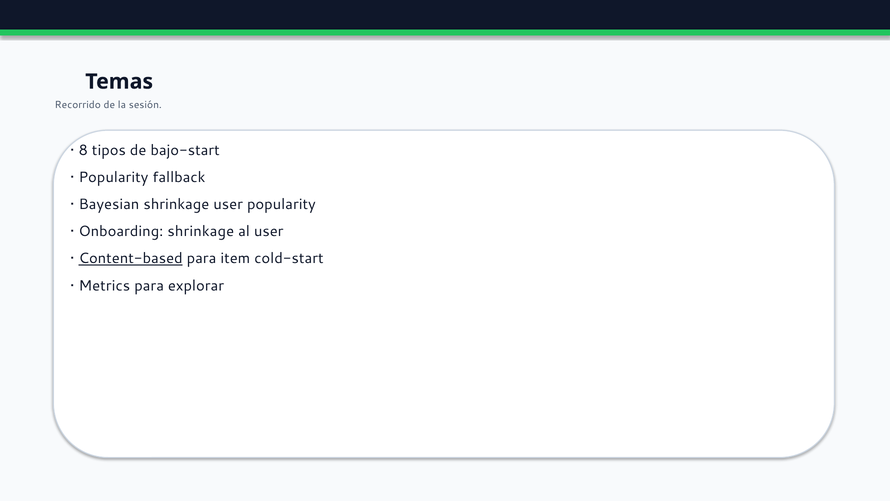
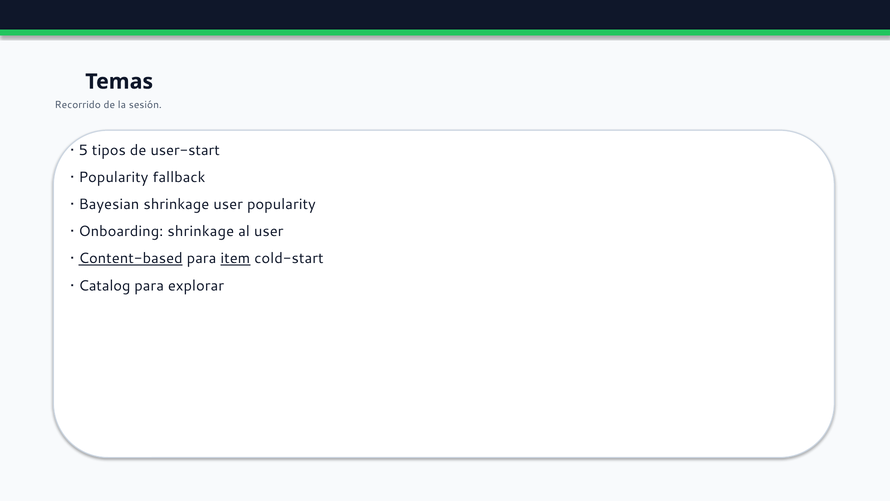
8: 8 -> 5 (83, 150)
bajo-start: bajo-start -> user-start (185, 150)
item underline: none -> present (235, 258)
Metrics: Metrics -> Catalog (104, 285)
